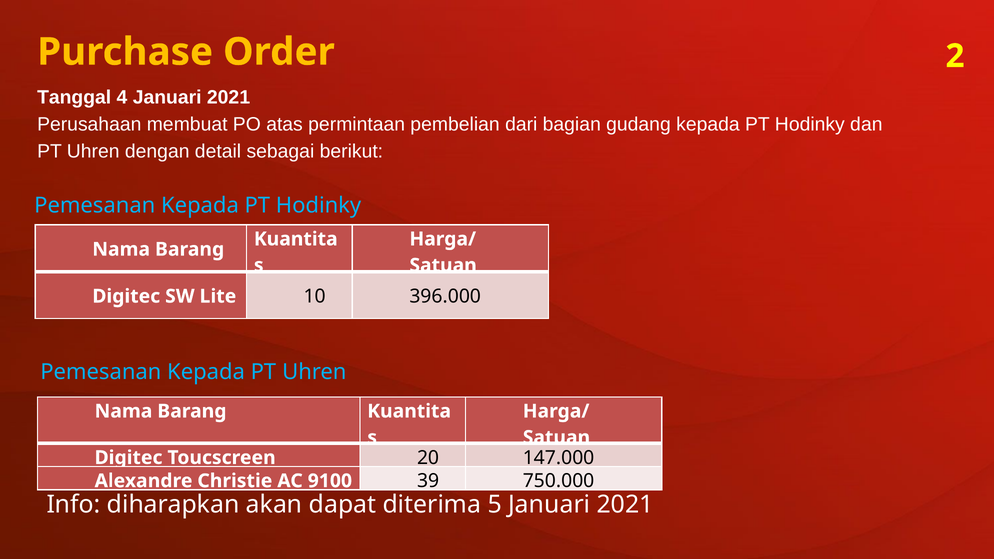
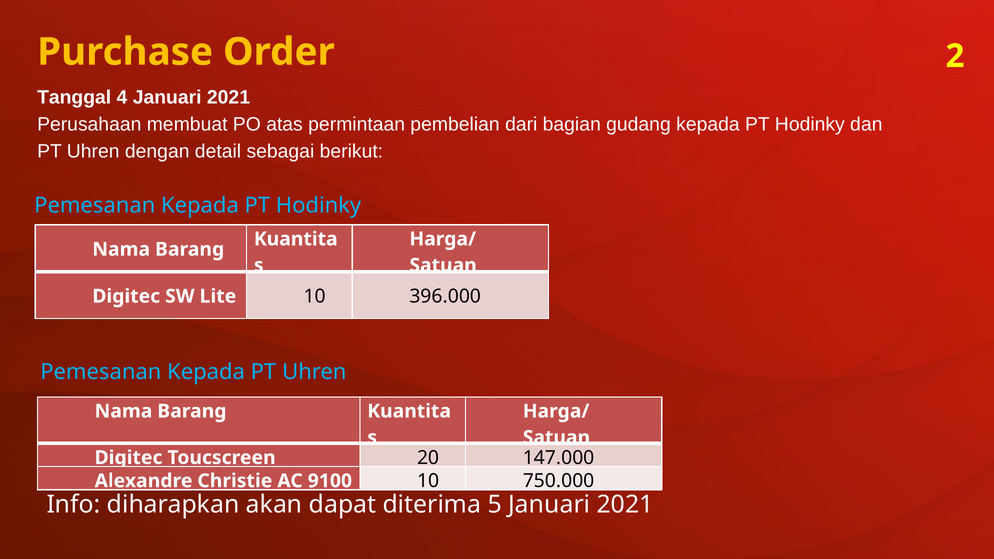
9100 39: 39 -> 10 (428, 481)
